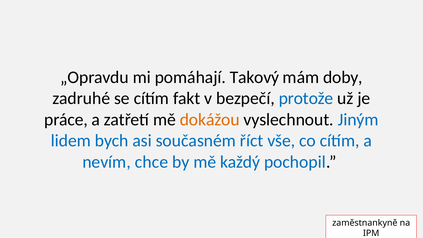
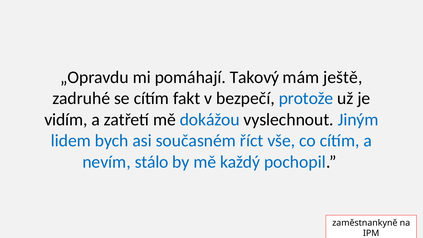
doby: doby -> ještě (343, 77)
práce: práce -> vidím (66, 120)
dokážou colour: orange -> blue (210, 120)
chce: chce -> stálo (152, 162)
